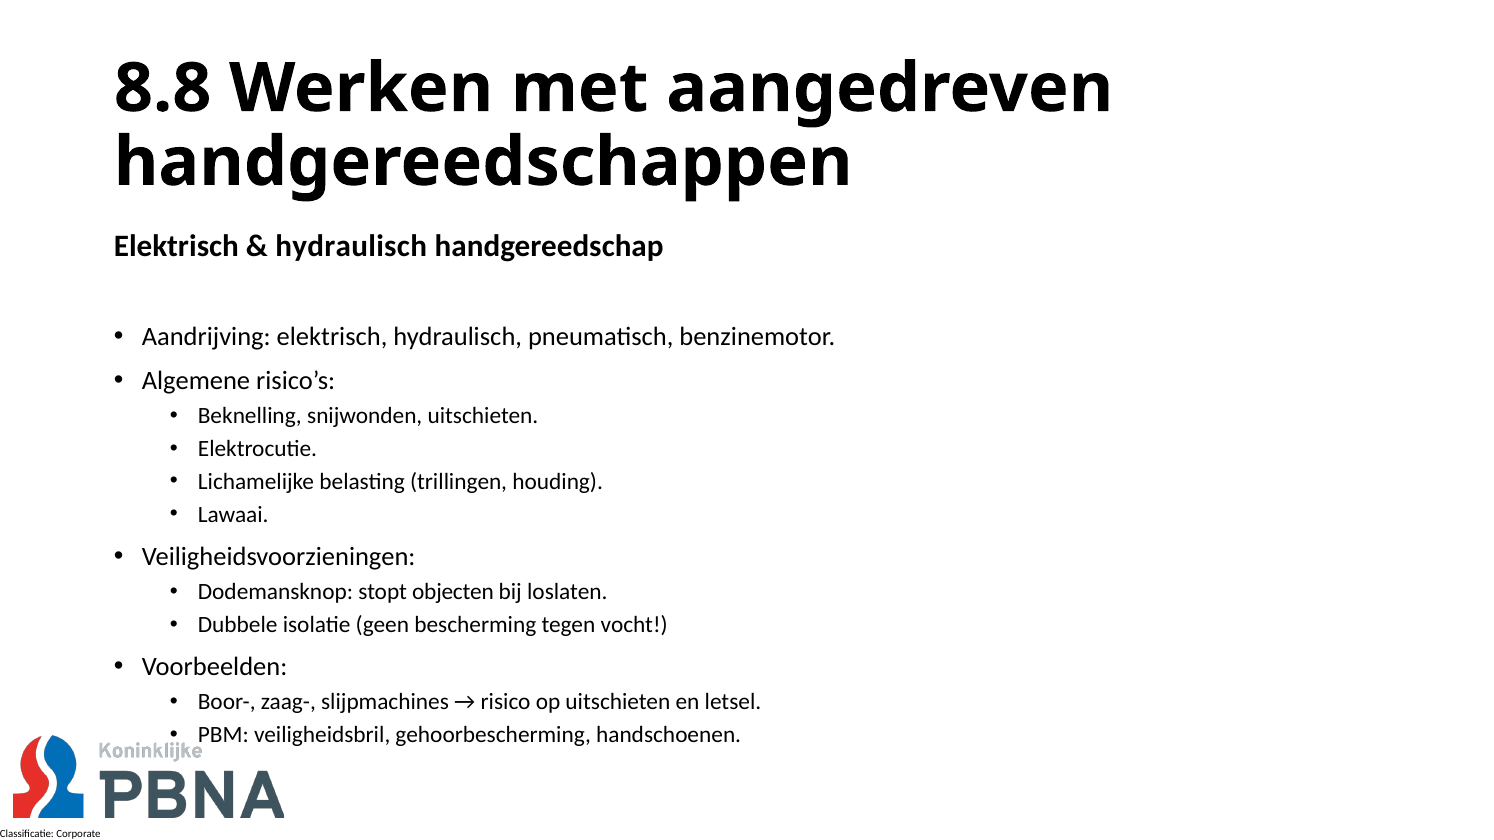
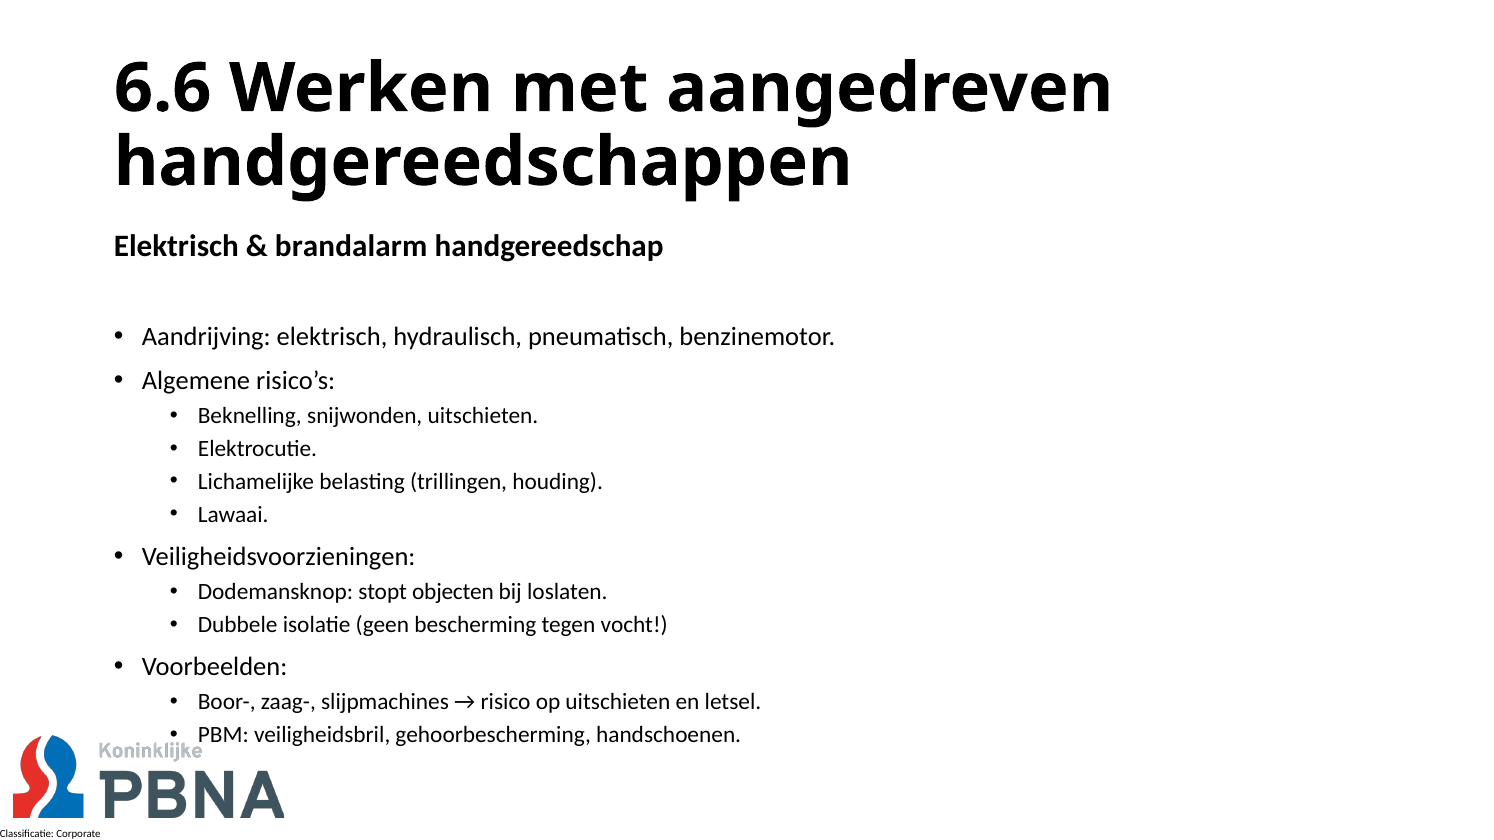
8.8: 8.8 -> 6.6 (163, 89)
hydraulisch: hydraulisch -> brandalarm (351, 246)
